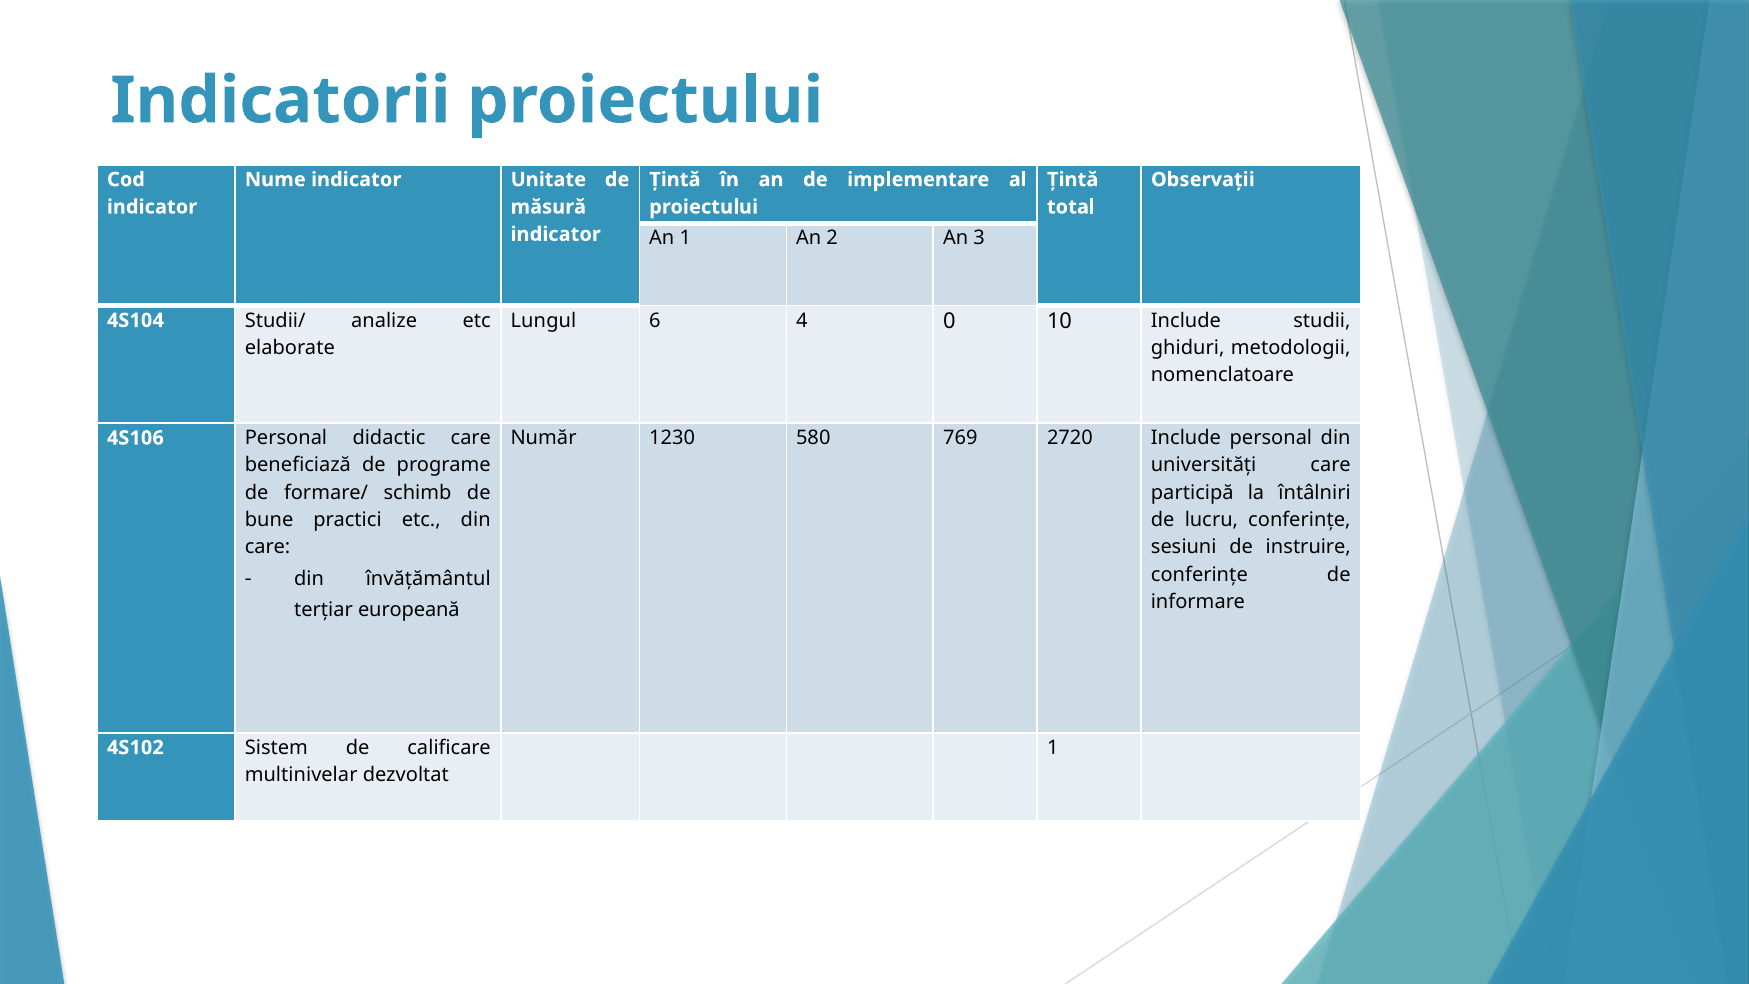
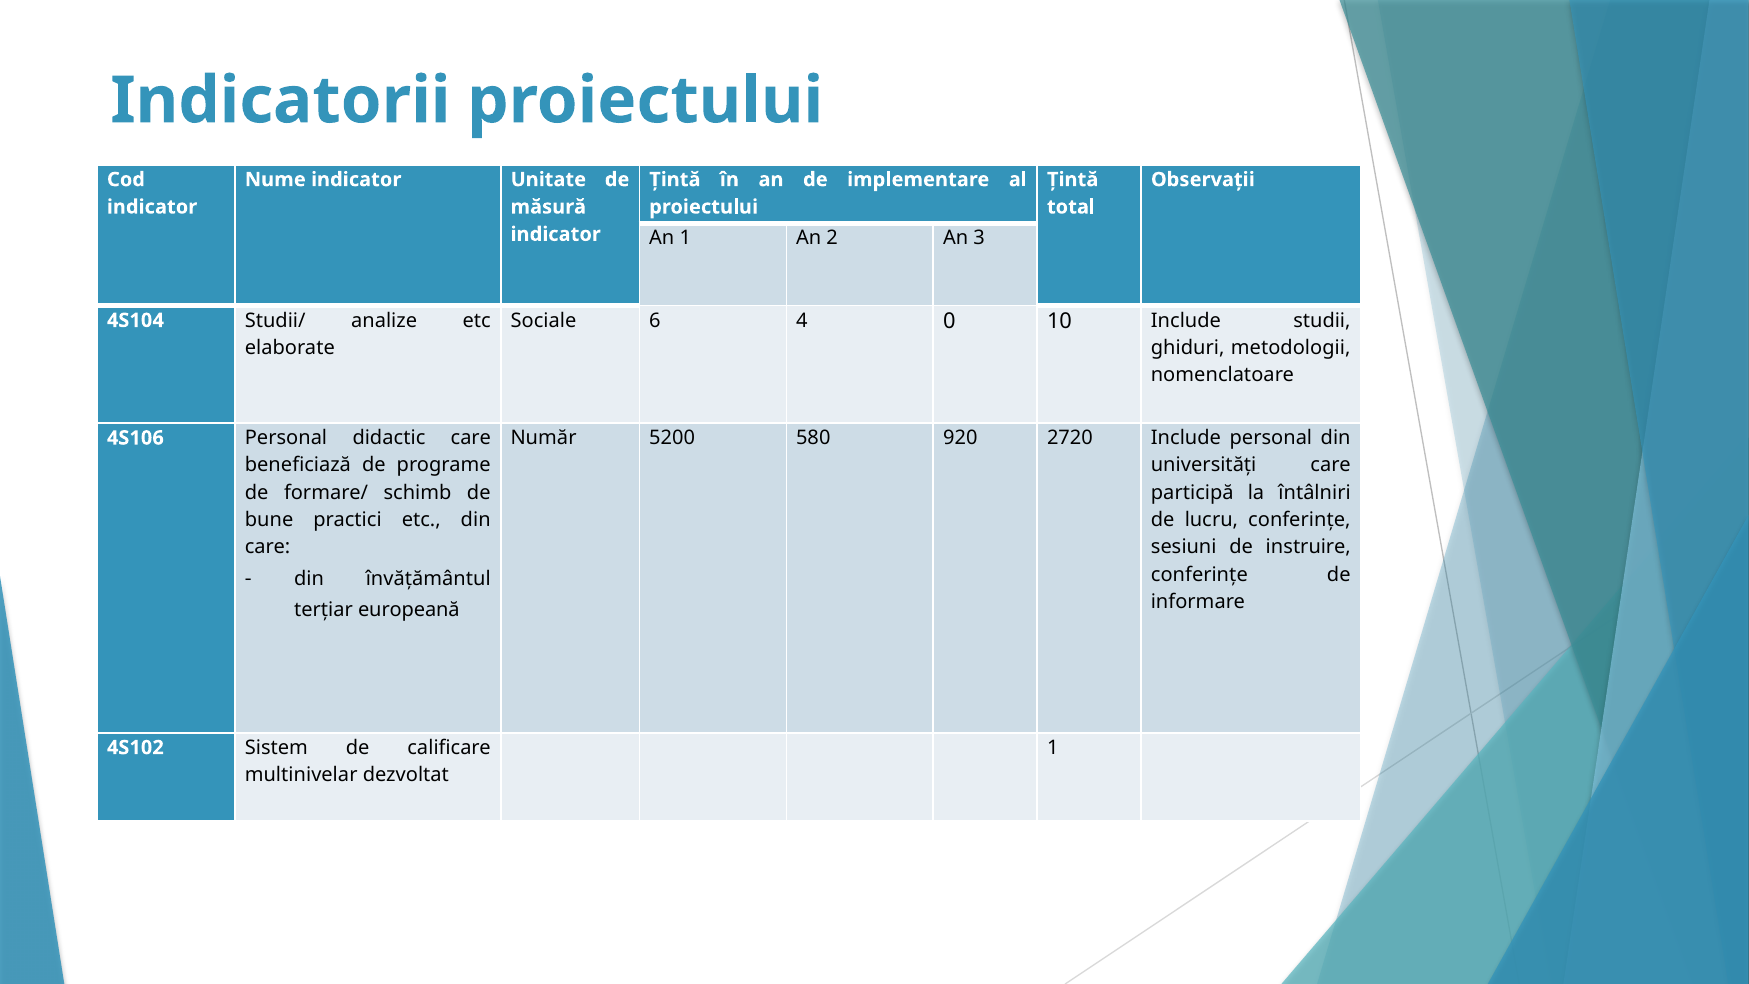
Lungul: Lungul -> Sociale (544, 320)
1230: 1230 -> 5200 (672, 438)
769: 769 -> 920 (960, 438)
